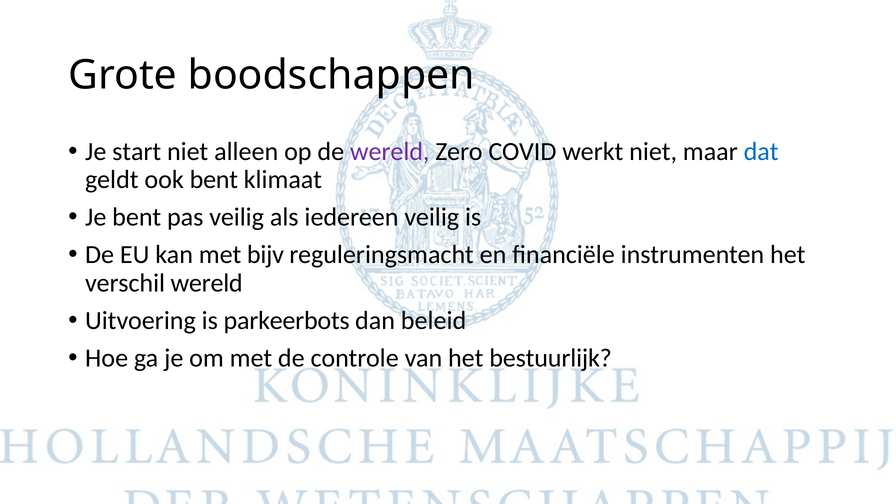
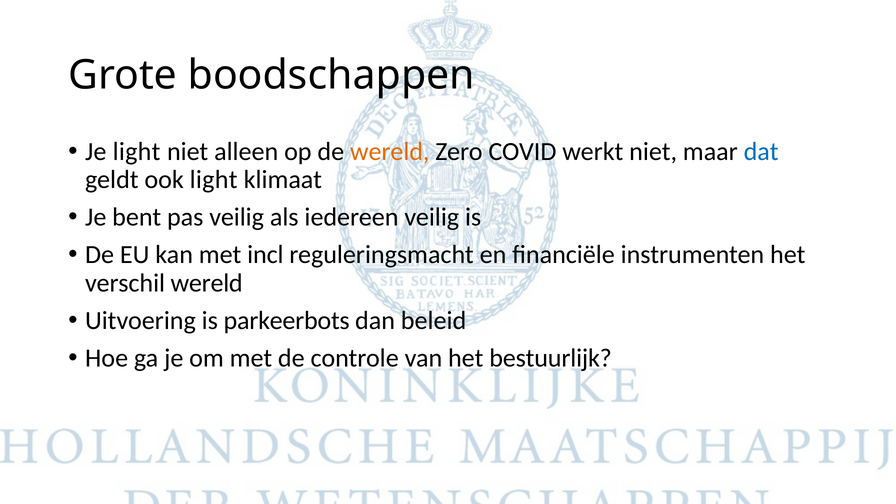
Je start: start -> light (137, 151)
wereld colour: purple -> orange (390, 151)
ook bent: bent -> light (214, 180)
bijv: bijv -> incl (265, 255)
